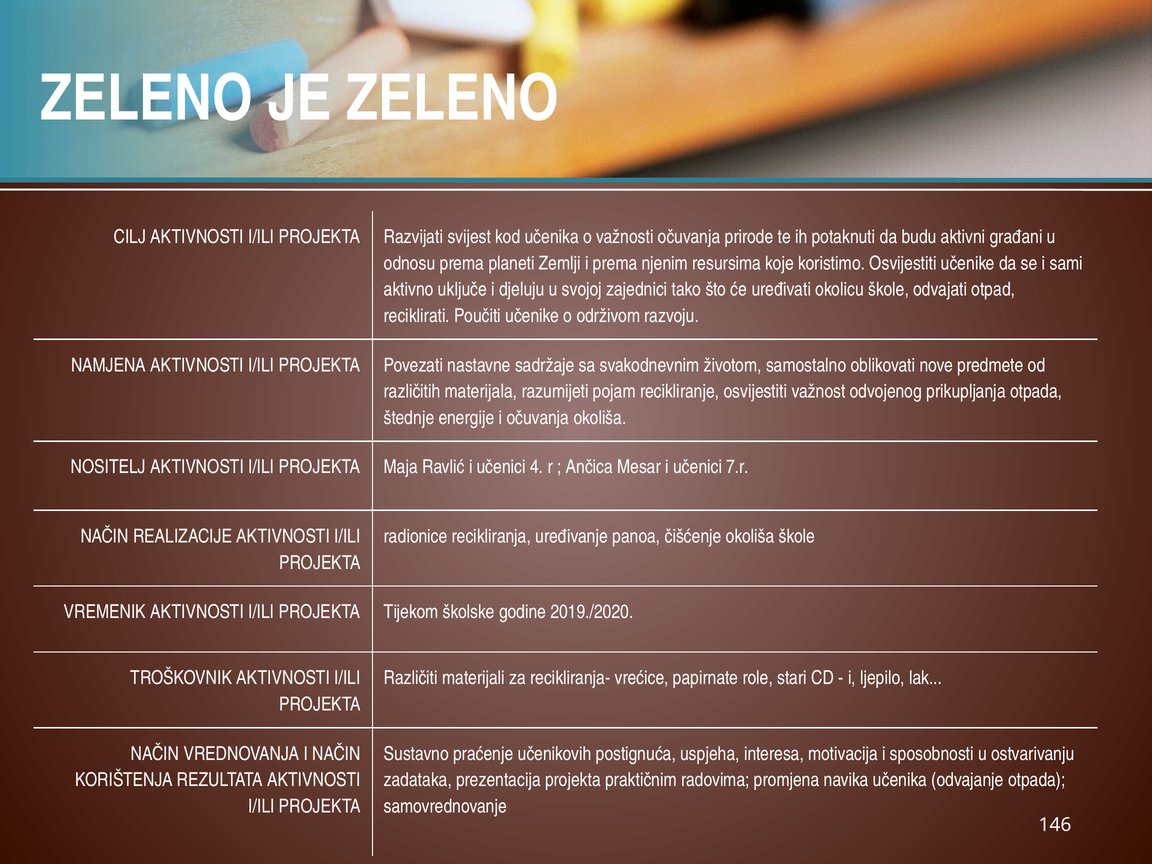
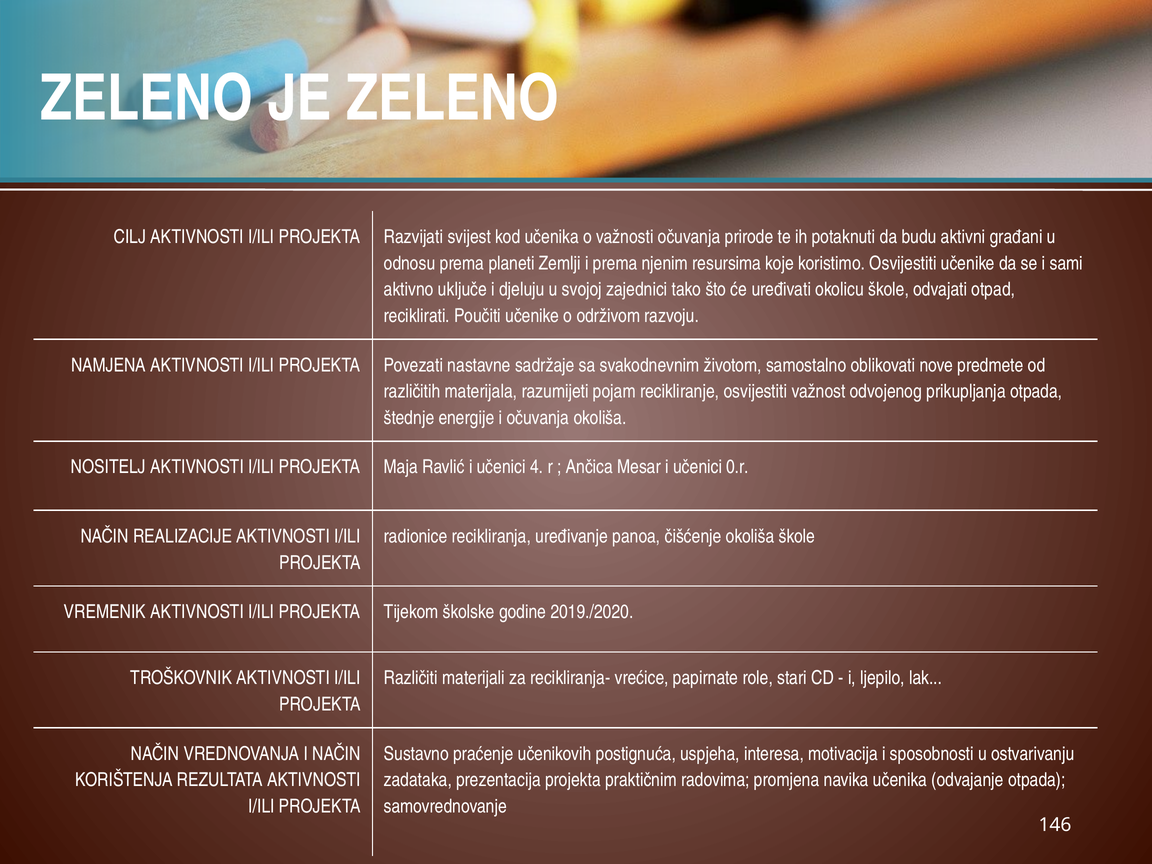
7.r: 7.r -> 0.r (738, 467)
